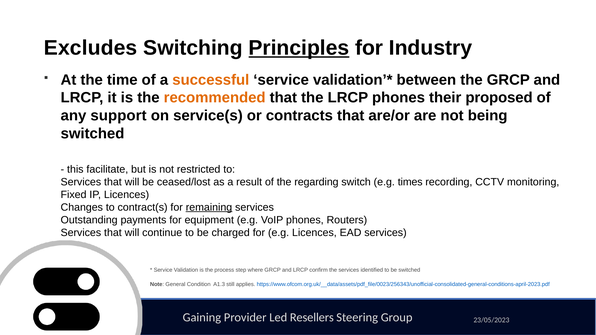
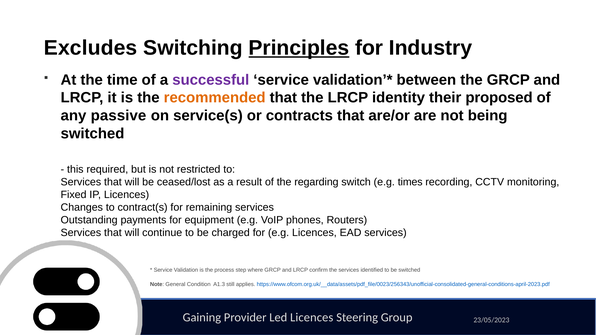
successful colour: orange -> purple (211, 80)
LRCP phones: phones -> identity (399, 98)
support: support -> passive (119, 116)
facilitate: facilitate -> required (107, 169)
remaining underline: present -> none (209, 207)
Resellers: Resellers -> Licences (312, 318)
